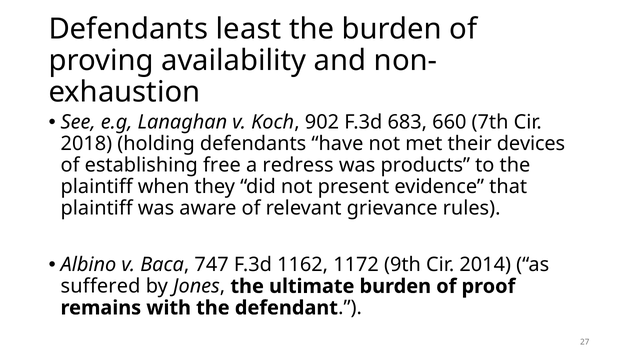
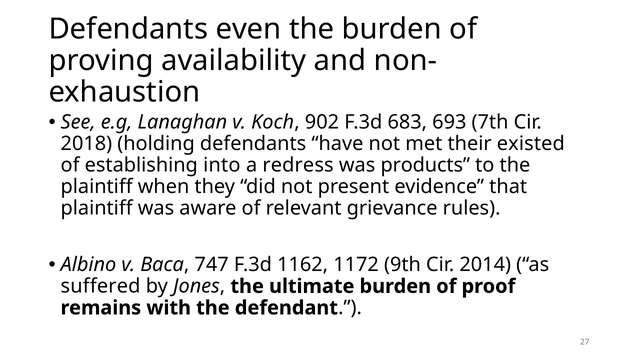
least: least -> even (249, 29)
660: 660 -> 693 (449, 122)
devices: devices -> existed (531, 144)
free: free -> into (222, 165)
